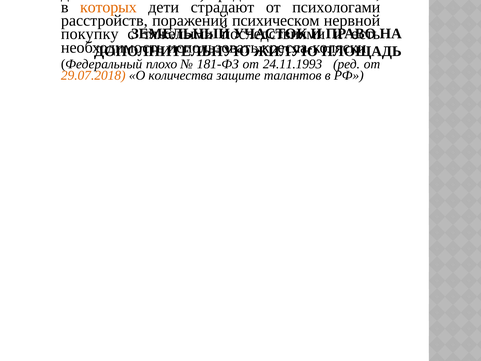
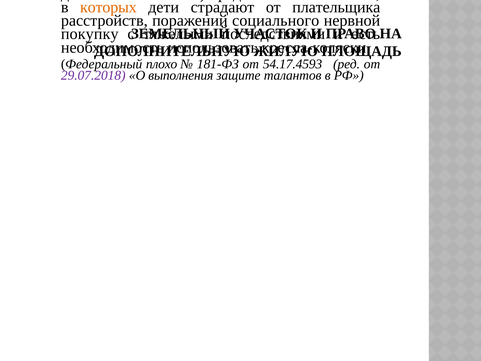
психологами: психологами -> плательщика (336, 7)
поражений психическом: психическом -> социального (276, 20)
24.11.1993: 24.11.1993 -> 54.17.4593 (292, 64)
29.07.2018 colour: orange -> purple (93, 75)
количества: количества -> выполнения (181, 75)
